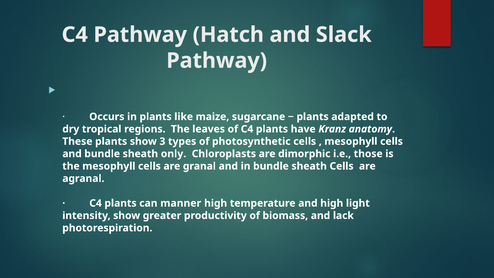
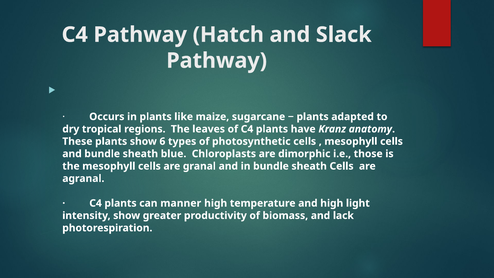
3: 3 -> 6 (162, 141)
only: only -> blue (174, 154)
